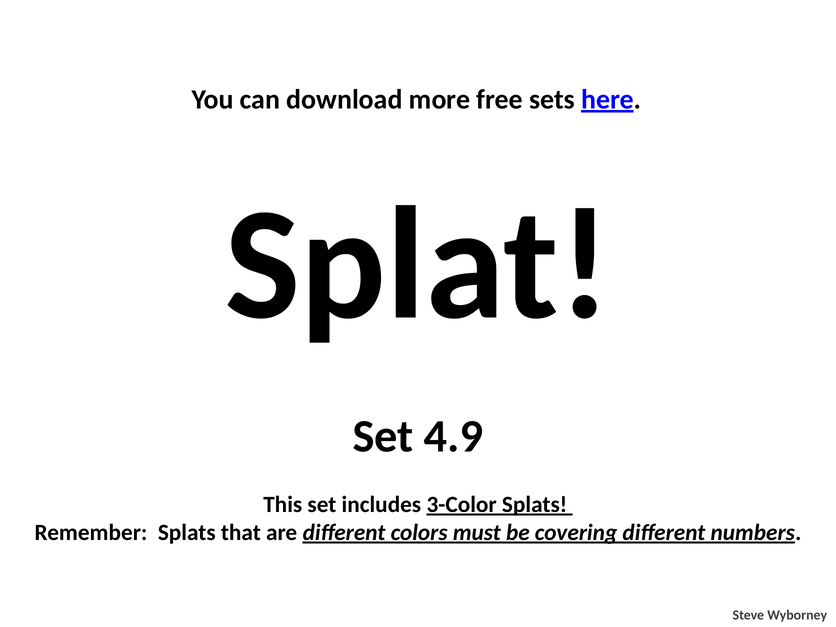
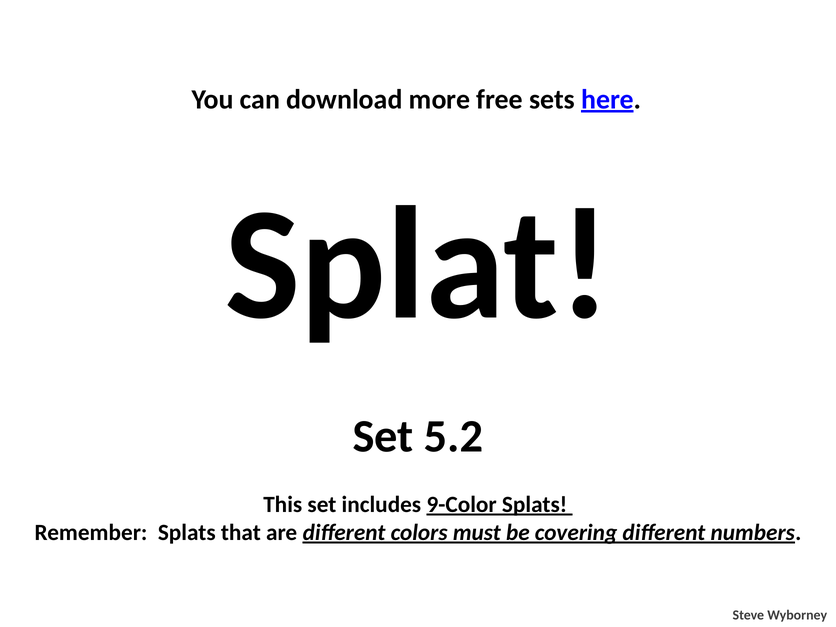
4.9: 4.9 -> 5.2 (454, 436)
3-Color: 3-Color -> 9-Color (462, 505)
